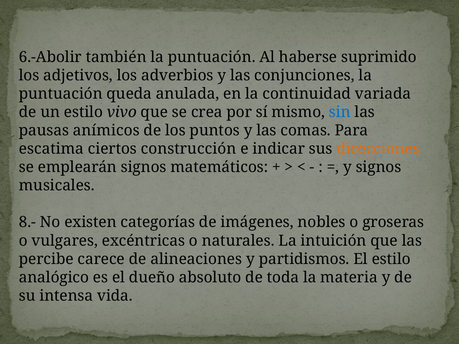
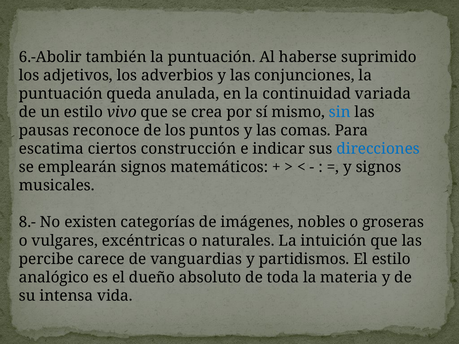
anímicos: anímicos -> reconoce (106, 131)
direcciones colour: orange -> blue (378, 149)
alineaciones: alineaciones -> vanguardias (196, 259)
